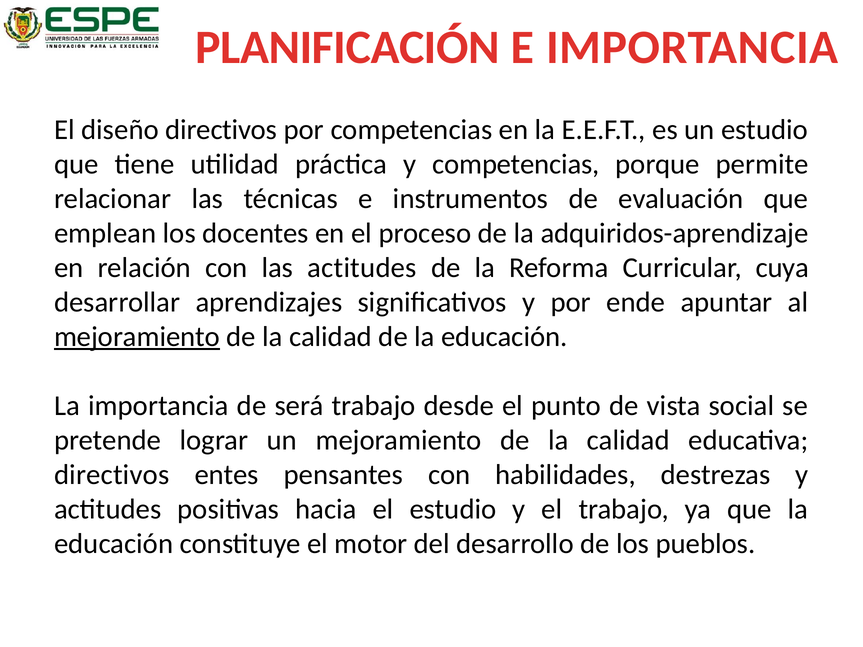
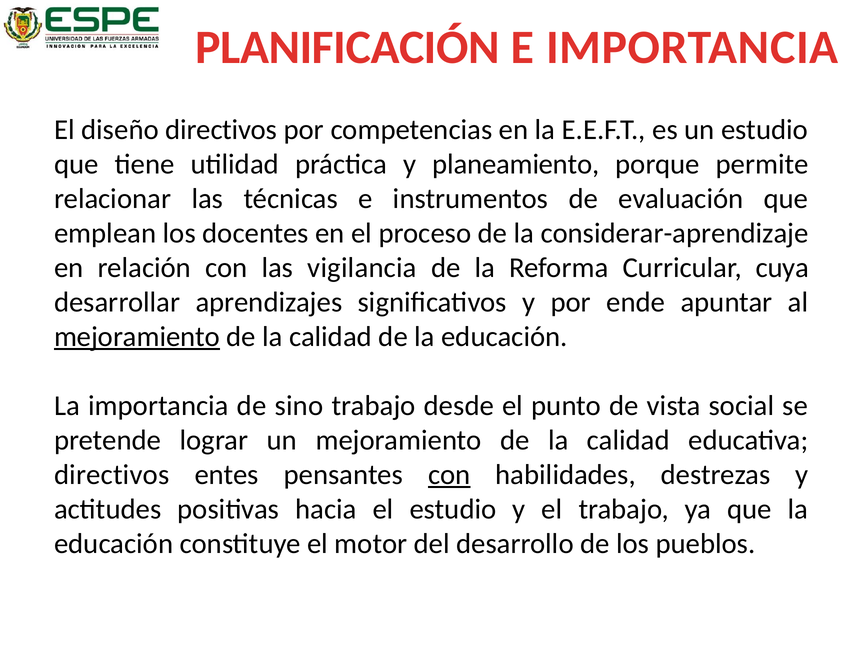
y competencias: competencias -> planeamiento (516, 164)
adquiridos-aprendizaje: adquiridos-aprendizaje -> considerar-aprendizaje (675, 233)
las actitudes: actitudes -> vigilancia (362, 268)
será: será -> sino (299, 406)
con underline: none -> present (449, 475)
